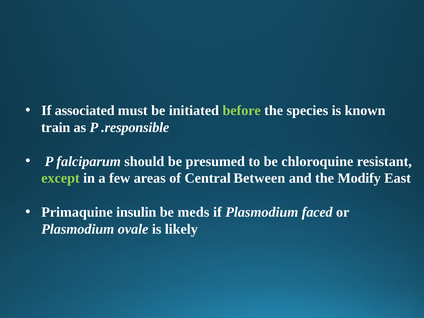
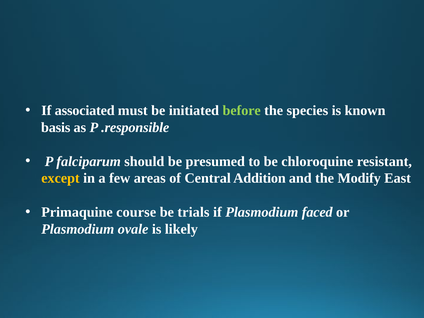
train: train -> basis (56, 127)
except colour: light green -> yellow (60, 178)
Between: Between -> Addition (260, 178)
insulin: insulin -> course (136, 212)
meds: meds -> trials (193, 212)
